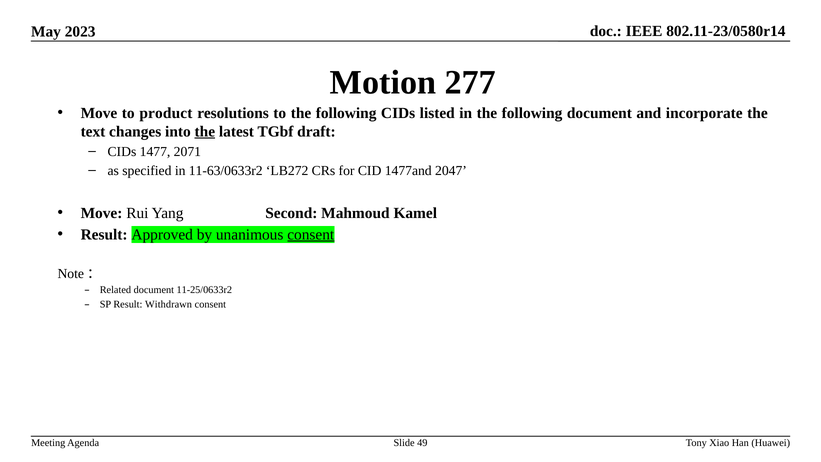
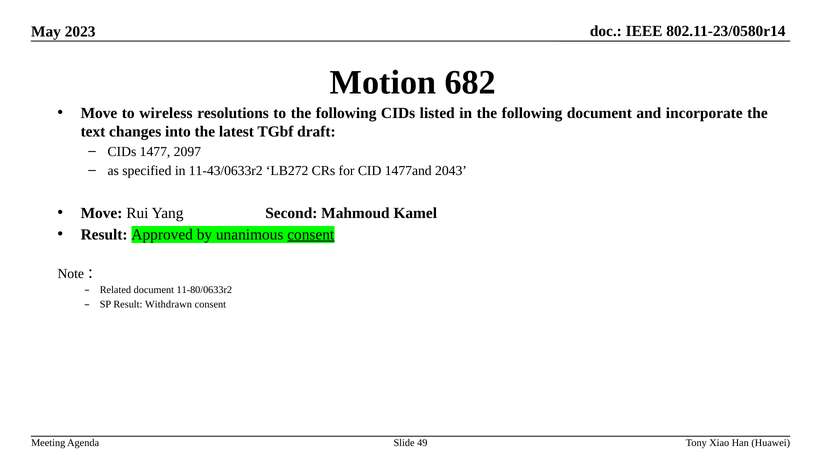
277: 277 -> 682 (470, 82)
product: product -> wireless (166, 113)
the underline: present -> none (205, 131)
2071: 2071 -> 2097 (187, 151)
11-63/0633r2: 11-63/0633r2 -> 11-43/0633r2 (226, 171)
2047: 2047 -> 2043 (451, 171)
11-25/0633r2: 11-25/0633r2 -> 11-80/0633r2 (204, 290)
